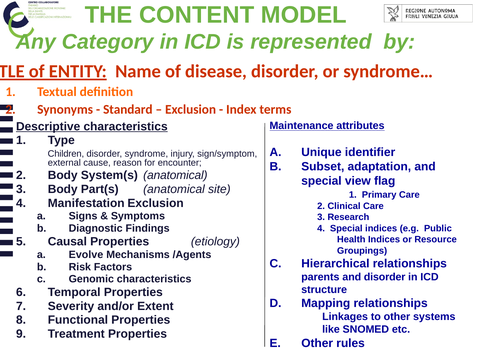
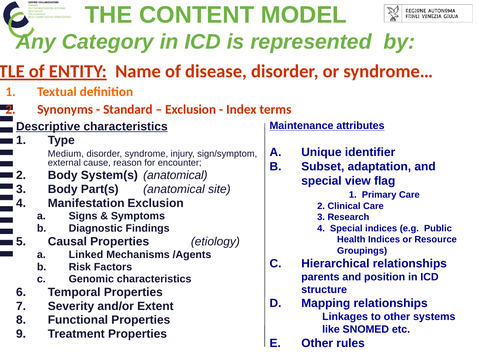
Children: Children -> Medium (66, 154)
Evolve: Evolve -> Linked (86, 254)
and disorder: disorder -> position (385, 277)
